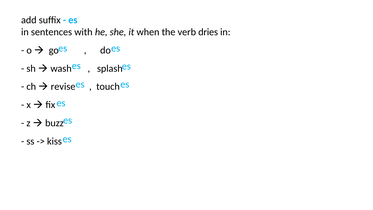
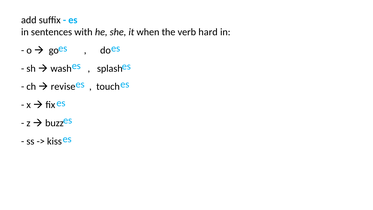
dries: dries -> hard (208, 32)
